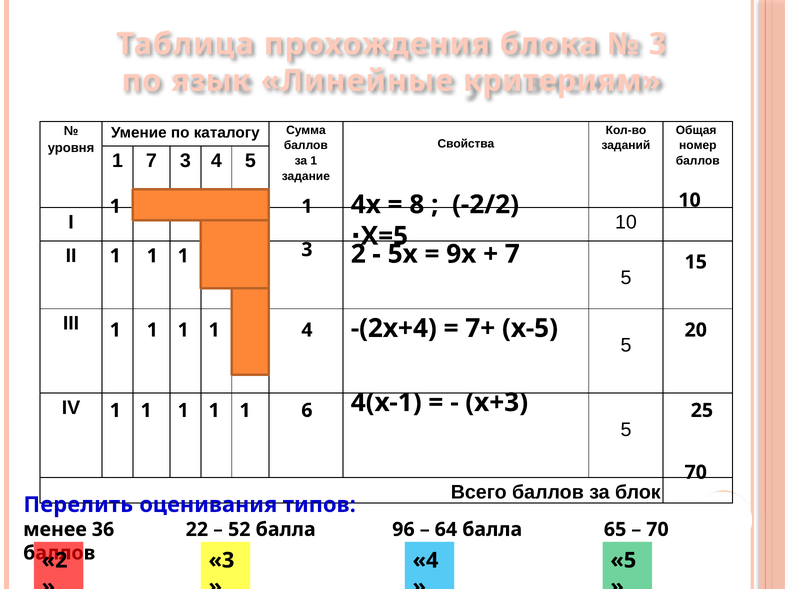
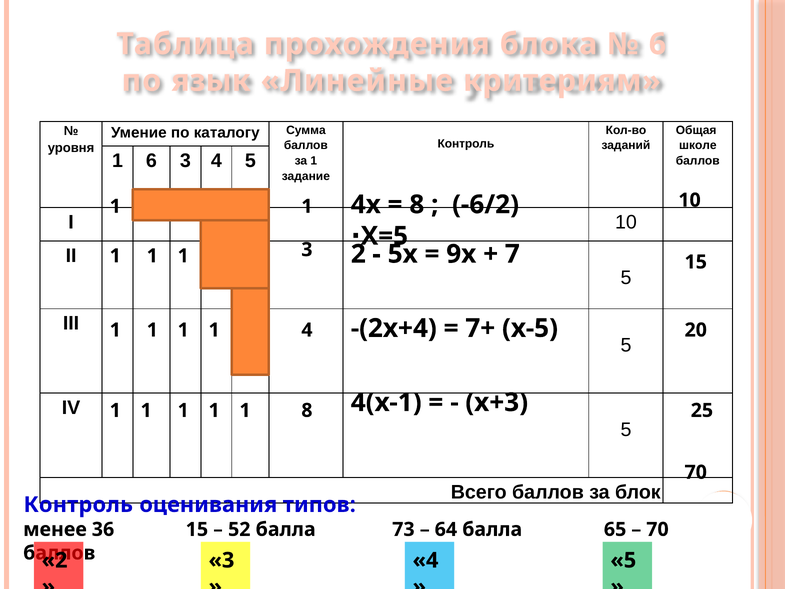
3: 3 -> 6 (658, 44)
Свойства: Свойства -> Контроль (466, 143)
номер: номер -> школе (698, 145)
1 7: 7 -> 6 (151, 161)
-2/2: -2/2 -> -6/2 (486, 204)
1 6: 6 -> 8 (307, 410)
Перелить: Перелить -> Контроль (78, 505)
36 22: 22 -> 15 (197, 529)
96: 96 -> 73 (403, 529)
